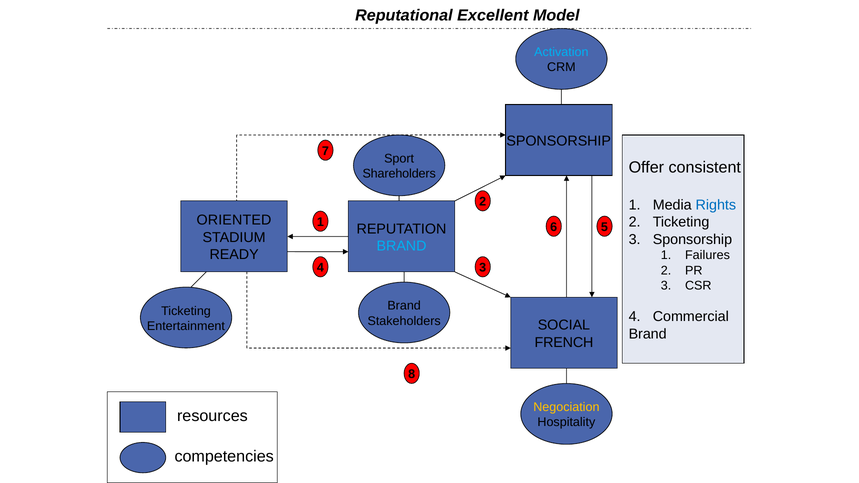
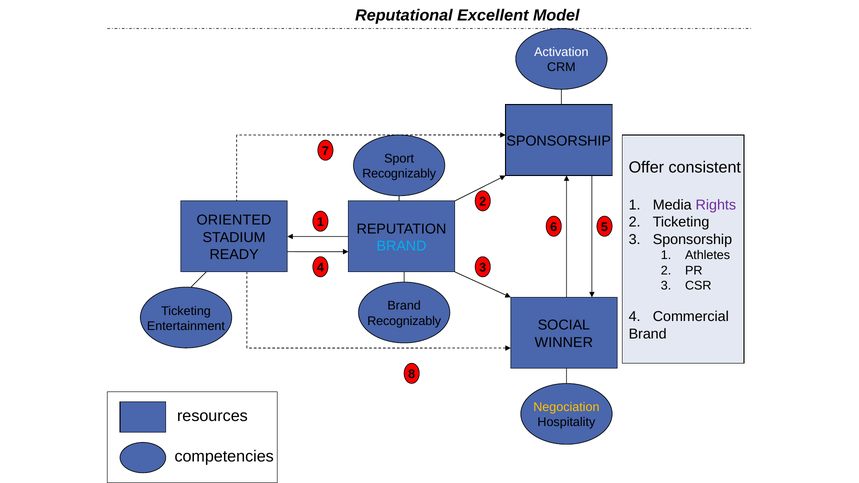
Activation colour: light blue -> white (561, 52)
Shareholders: Shareholders -> Recognizably (399, 174)
Rights colour: blue -> purple (716, 205)
Failures: Failures -> Athletes (708, 255)
Stakeholders: Stakeholders -> Recognizably (404, 321)
FRENCH: FRENCH -> WINNER (564, 342)
